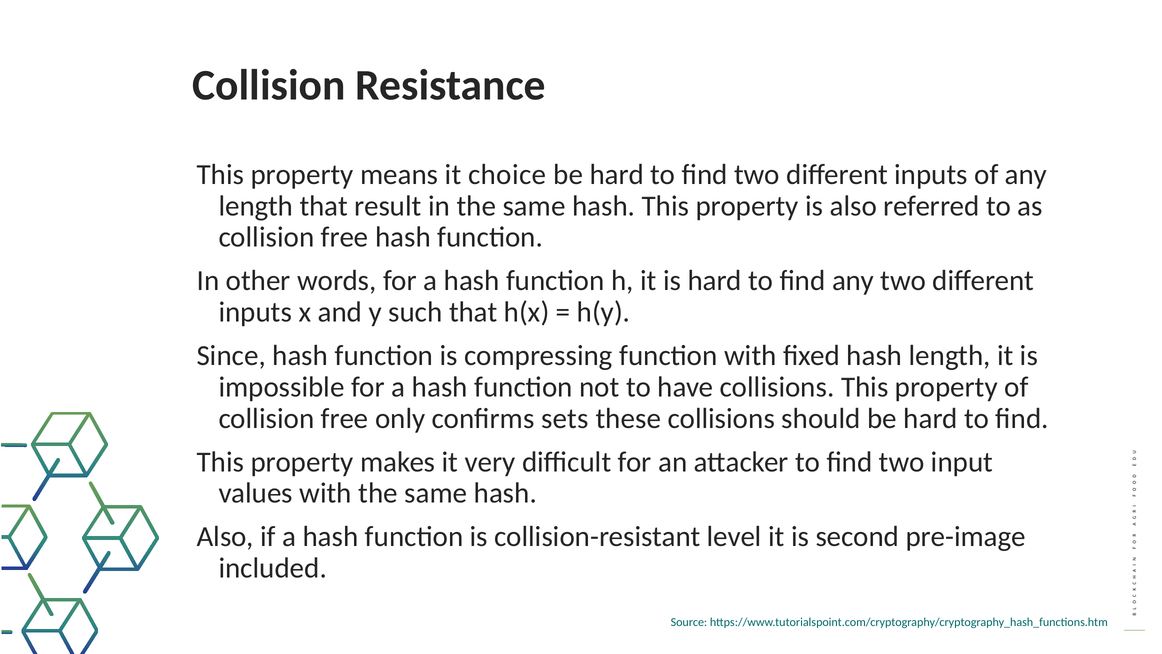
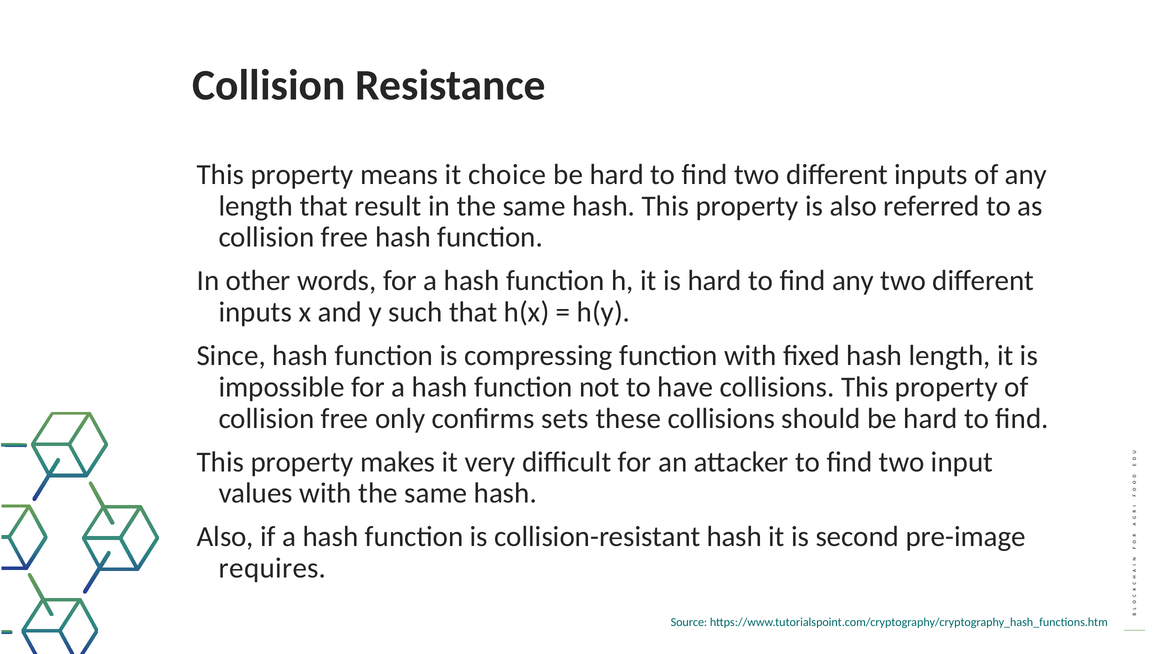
collision-resistant level: level -> hash (734, 537)
included: included -> requires (273, 568)
